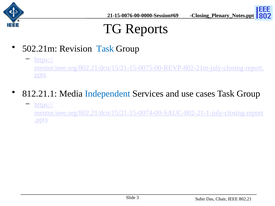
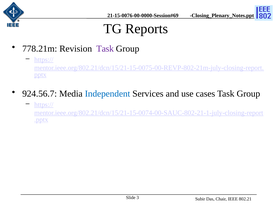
502.21m: 502.21m -> 778.21m (40, 49)
Task colour: blue -> purple (105, 49)
812.21.1: 812.21.1 -> 924.56.7 (40, 94)
